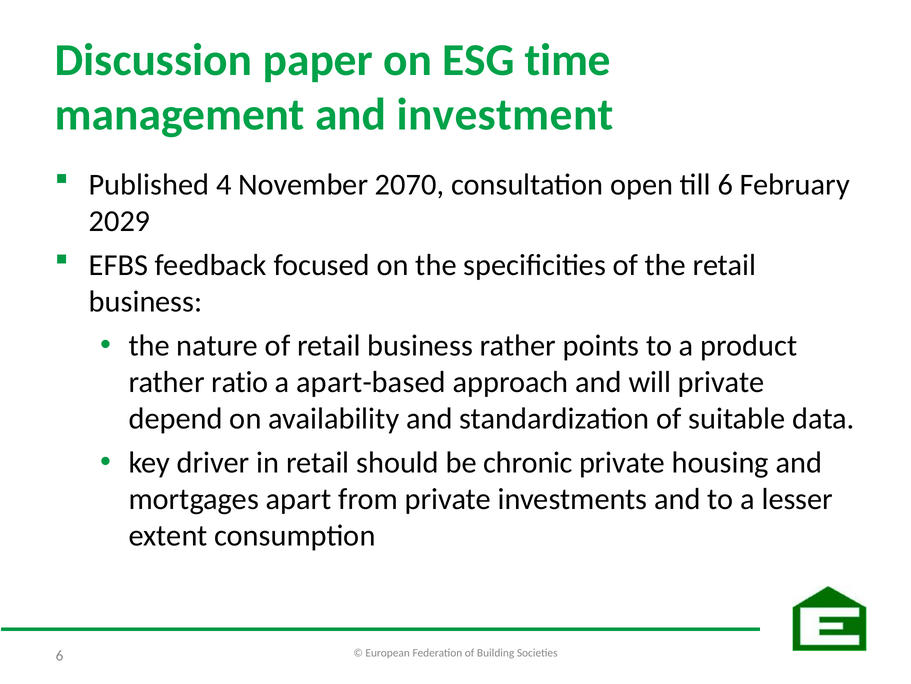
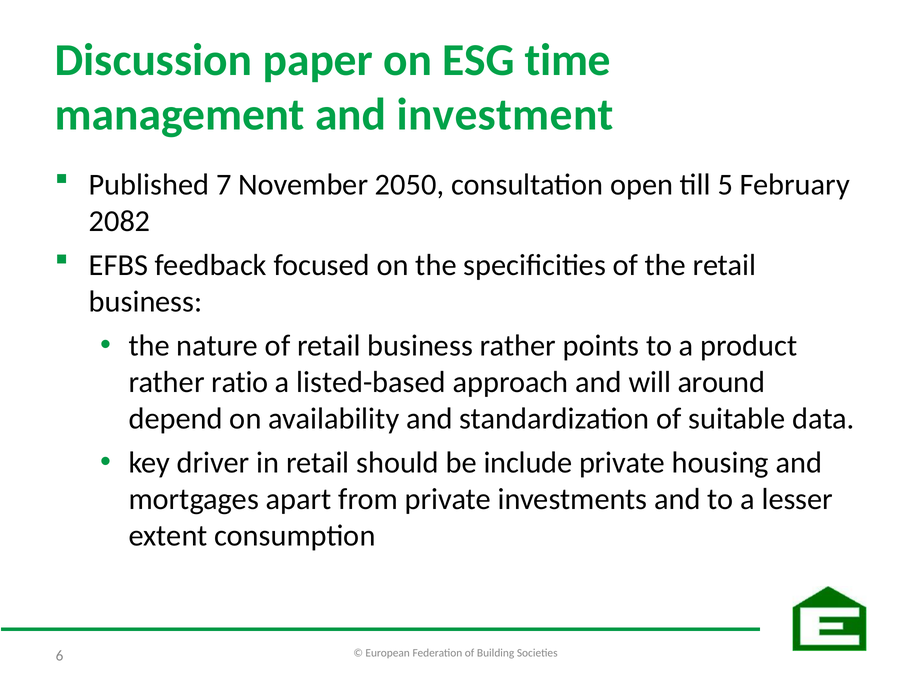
4: 4 -> 7 (224, 184)
2070: 2070 -> 2050 (410, 184)
till 6: 6 -> 5 (725, 184)
2029: 2029 -> 2082 (120, 221)
apart-based: apart-based -> listed-based (371, 382)
will private: private -> around (721, 382)
chronic: chronic -> include (528, 462)
